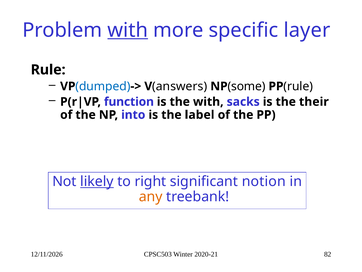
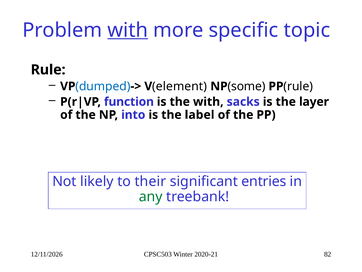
layer: layer -> topic (307, 30)
answers: answers -> element (180, 86)
their: their -> layer (314, 102)
likely underline: present -> none (97, 181)
right: right -> their (150, 181)
notion: notion -> entries (264, 181)
any colour: orange -> green (151, 196)
